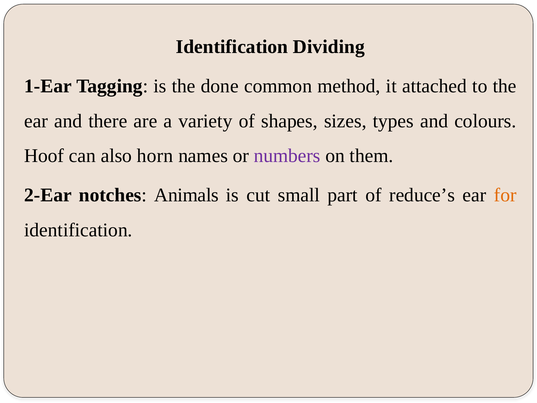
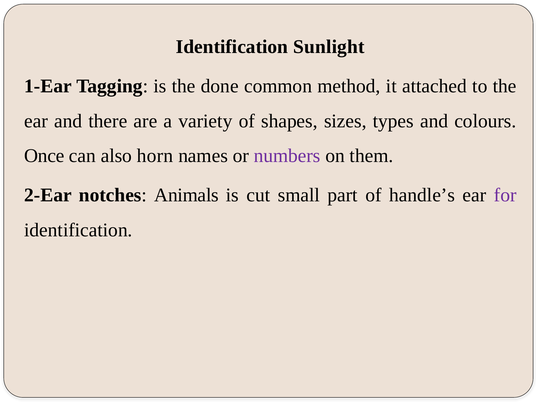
Dividing: Dividing -> Sunlight (329, 47)
Hoof: Hoof -> Once (44, 156)
reduce’s: reduce’s -> handle’s (422, 195)
for colour: orange -> purple (505, 195)
